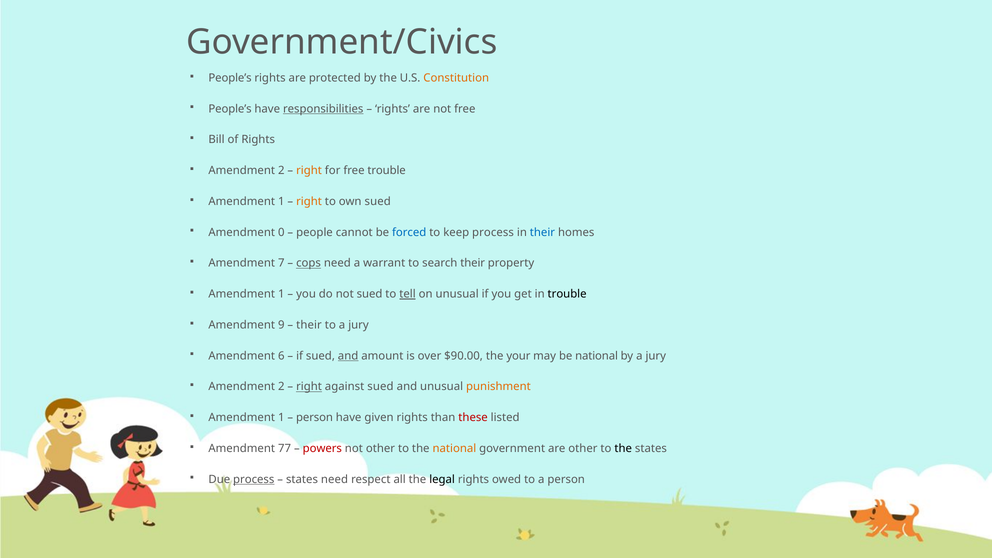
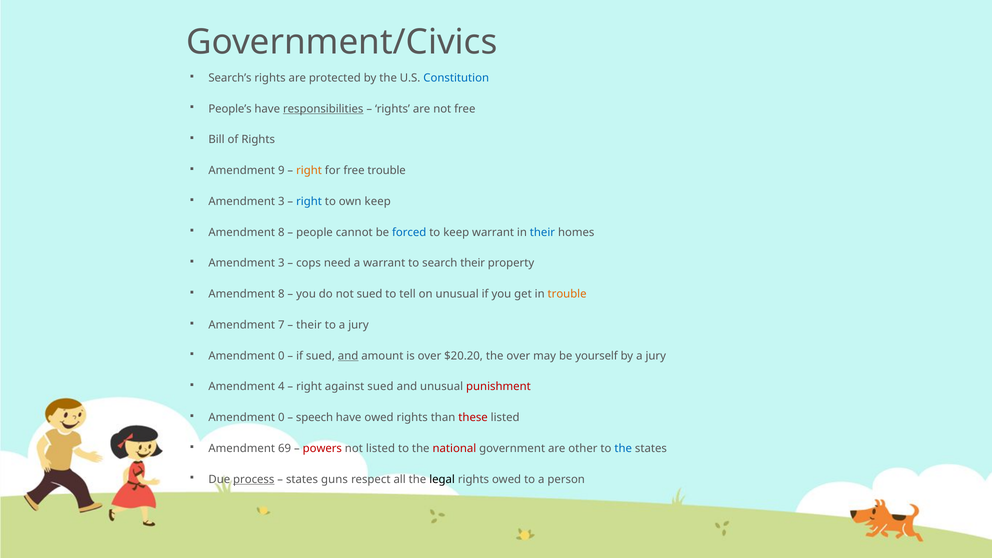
People’s: People’s -> Search’s (230, 78)
Constitution colour: orange -> blue (456, 78)
2: 2 -> 9 (281, 171)
1: 1 -> 3 (281, 201)
right colour: orange -> blue (309, 201)
own sued: sued -> keep (378, 201)
0: 0 -> 8 (281, 232)
keep process: process -> warrant (493, 232)
7: 7 -> 3 (281, 263)
cops underline: present -> none (309, 263)
1: 1 -> 8 (281, 294)
tell underline: present -> none (408, 294)
trouble colour: black -> orange (567, 294)
9: 9 -> 7 (281, 325)
6: 6 -> 0 (281, 356)
$90.00: $90.00 -> $20.20 (464, 356)
the your: your -> over (518, 356)
be national: national -> yourself (597, 356)
2: 2 -> 4 (281, 387)
right underline: present -> none (309, 387)
punishment colour: orange -> red (498, 387)
1: 1 -> 0 (281, 418)
person: person -> speech (315, 418)
have given: given -> owed (379, 418)
77: 77 -> 69 (285, 448)
not other: other -> listed (380, 448)
national colour: orange -> red (454, 448)
the colour: black -> blue (623, 448)
states need: need -> guns (335, 479)
